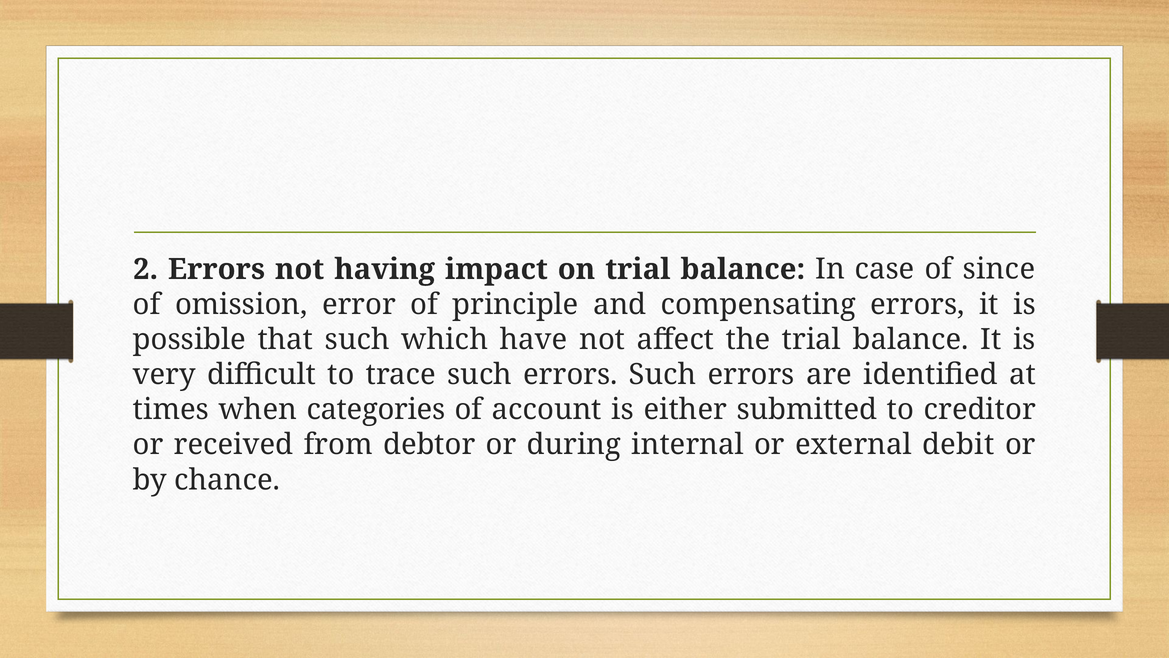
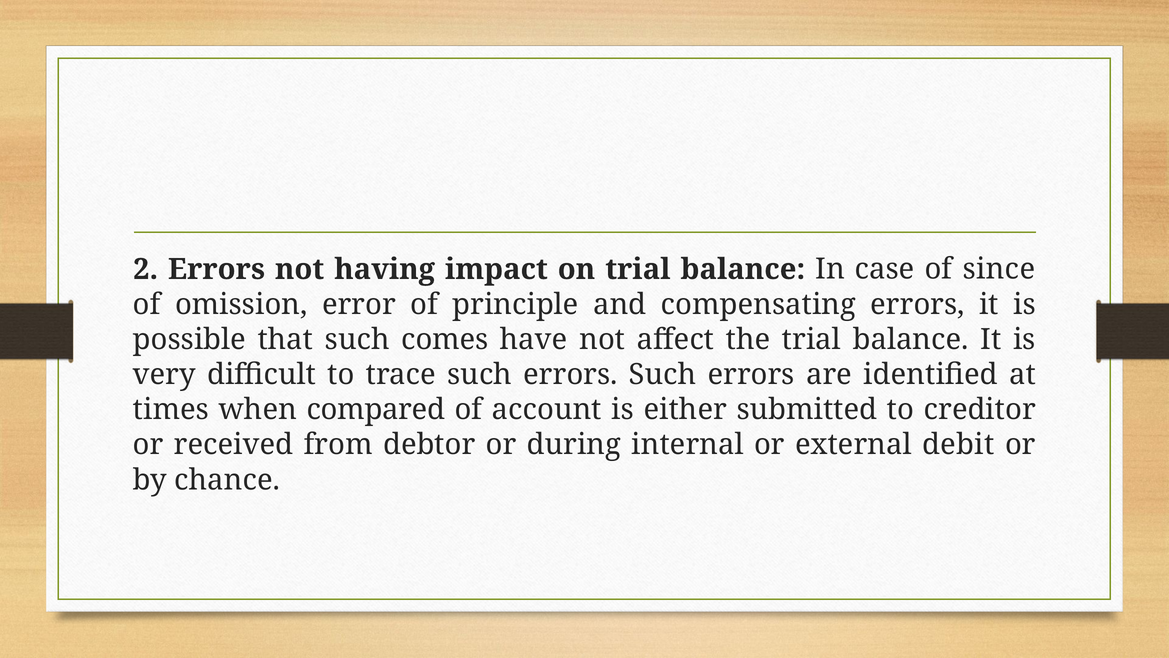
which: which -> comes (445, 339)
categories: categories -> compared (376, 409)
